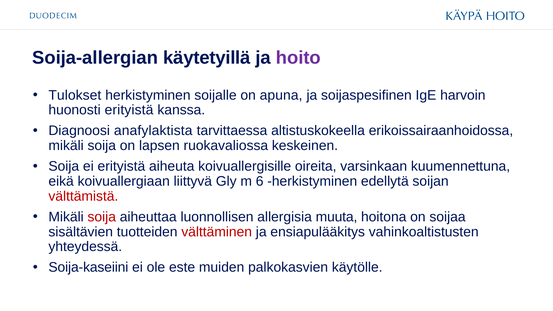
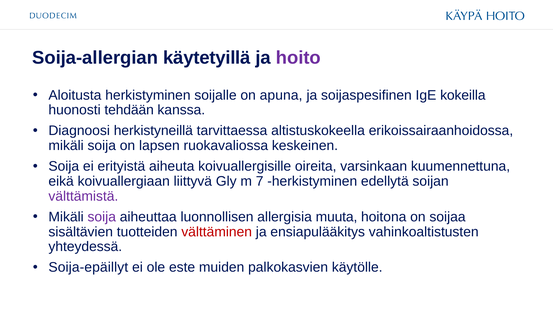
Tulokset: Tulokset -> Aloitusta (75, 95)
harvoin: harvoin -> kokeilla (463, 95)
huonosti erityistä: erityistä -> tehdään (129, 110)
anafylaktista: anafylaktista -> herkistyneillä (153, 131)
6: 6 -> 7 (260, 181)
välttämistä colour: red -> purple (83, 196)
soija colour: red -> purple (102, 217)
Soija-kaseiini: Soija-kaseiini -> Soija-epäillyt (88, 267)
